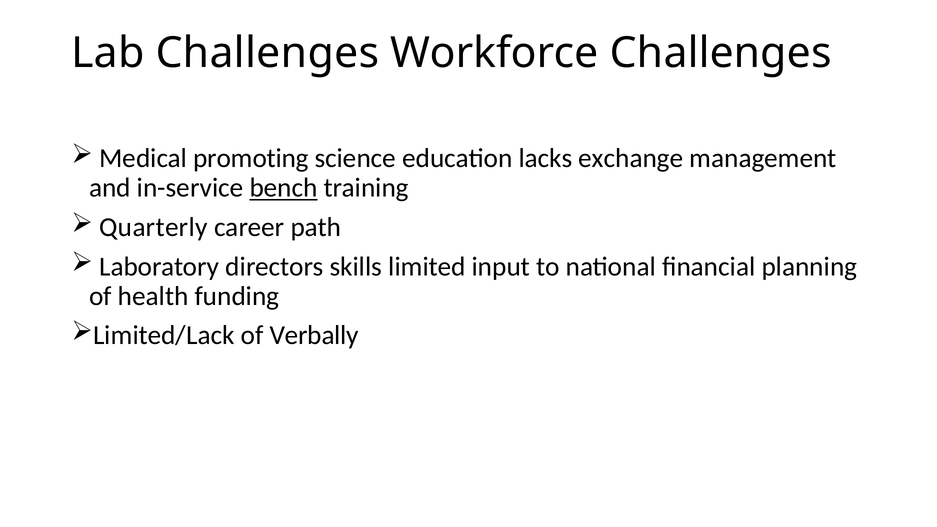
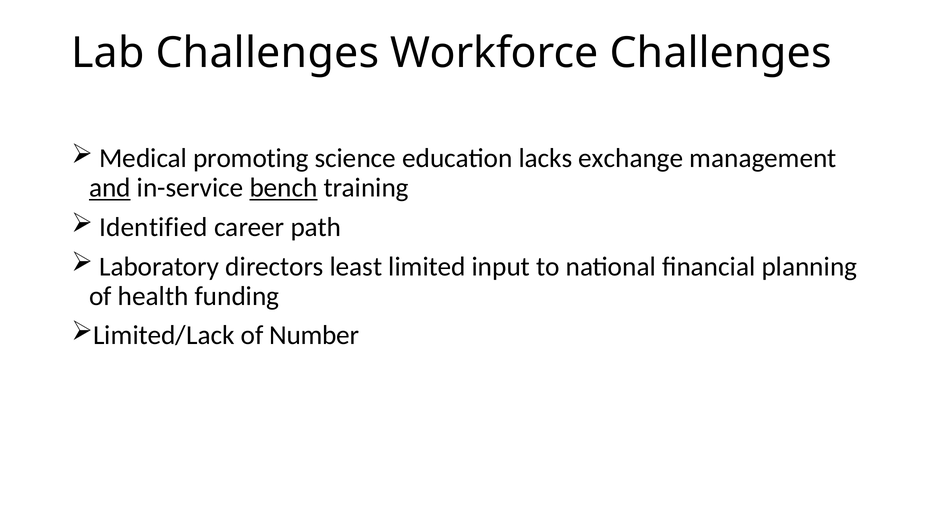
and underline: none -> present (110, 188)
Quarterly: Quarterly -> Identified (153, 227)
skills: skills -> least (356, 267)
Verbally: Verbally -> Number (314, 335)
